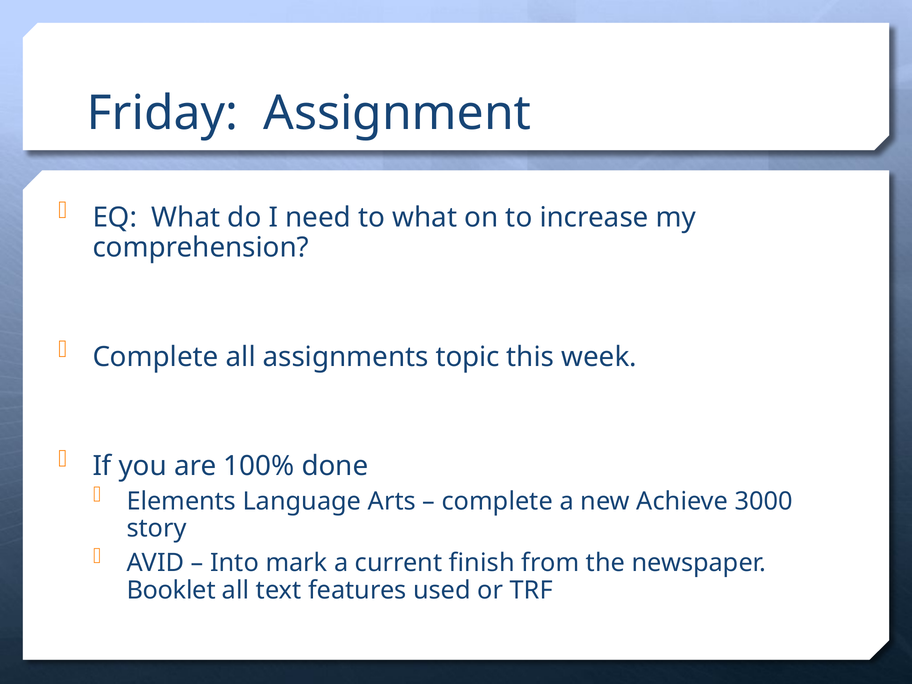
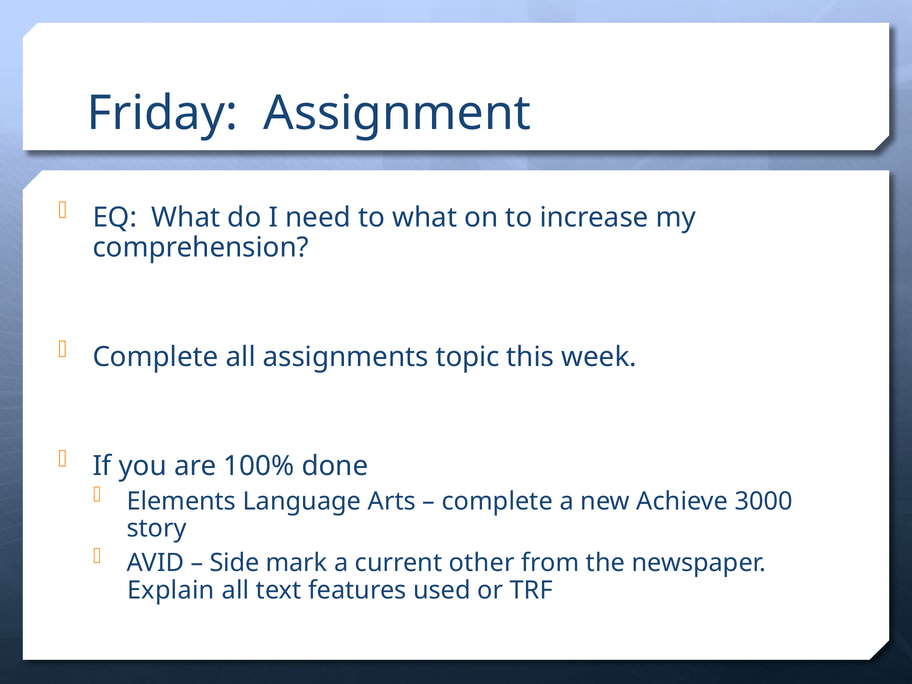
Into: Into -> Side (235, 563)
finish: finish -> other (482, 563)
Booklet: Booklet -> Explain (171, 590)
